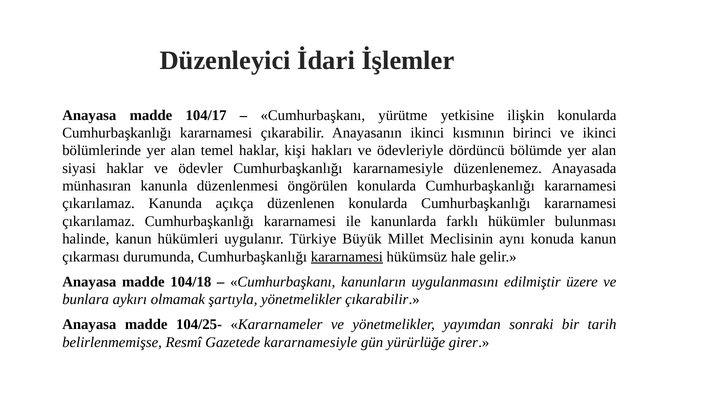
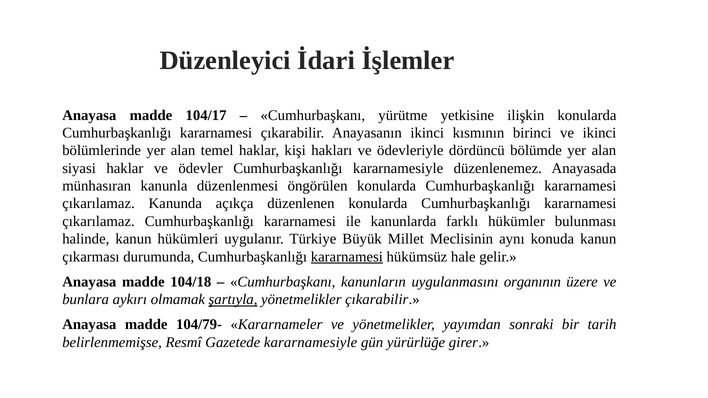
edilmiştir: edilmiştir -> organının (532, 282)
şartıyla underline: none -> present (233, 300)
104/25-: 104/25- -> 104/79- (199, 325)
